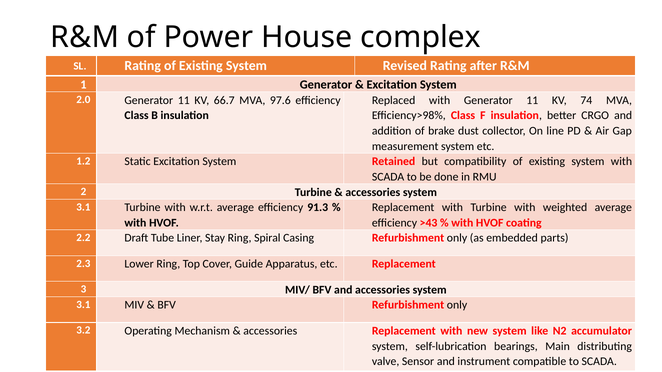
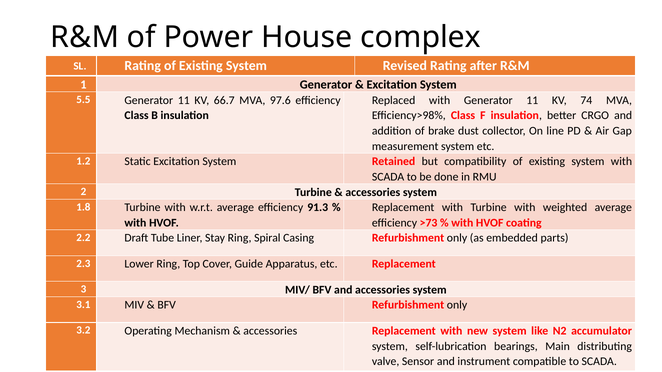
2.0: 2.0 -> 5.5 (83, 100)
3.1: 3.1 -> 1.8 (83, 207)
>43: >43 -> >73 (429, 223)
